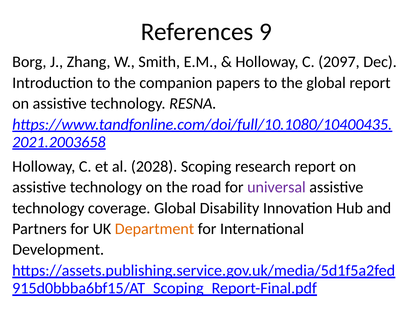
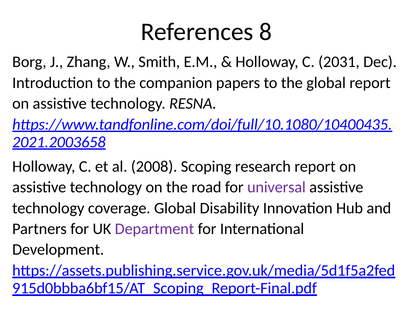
9: 9 -> 8 (266, 32)
2097: 2097 -> 2031 (339, 62)
2028: 2028 -> 2008 (154, 166)
Department colour: orange -> purple (154, 229)
